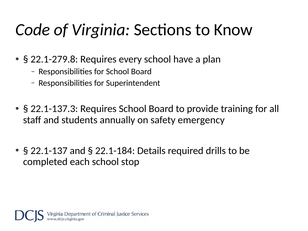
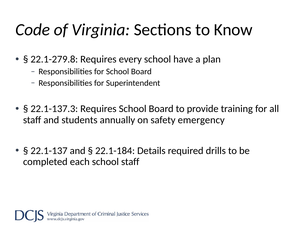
school stop: stop -> staff (130, 162)
